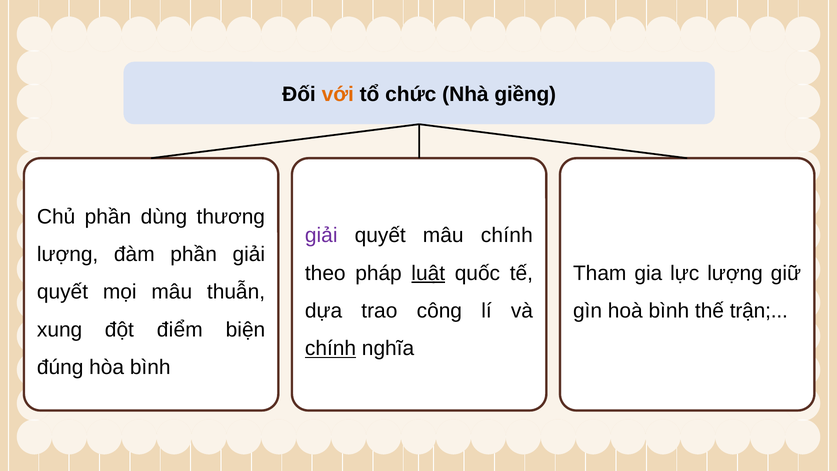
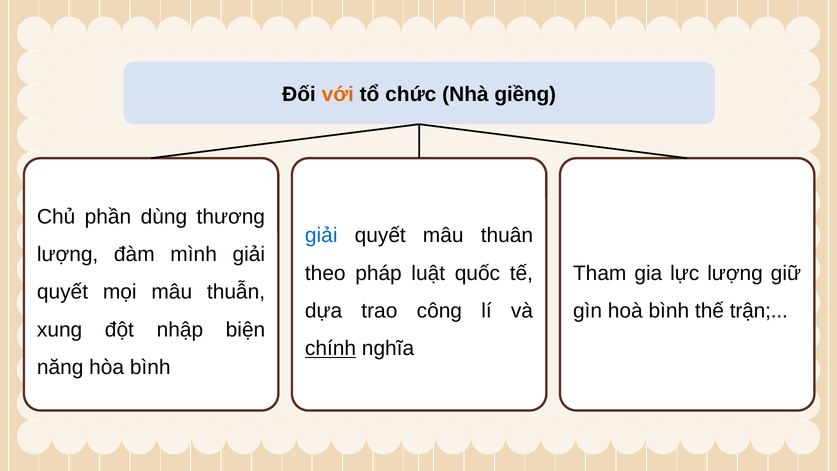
giải colour: purple -> blue (321, 235)
mâu chính: chính -> thuân (507, 235)
đàm phần: phần -> mình (194, 254)
luật underline: present -> none (428, 273)
điểm: điểm -> nhập (180, 330)
đúng: đúng -> năng (60, 367)
